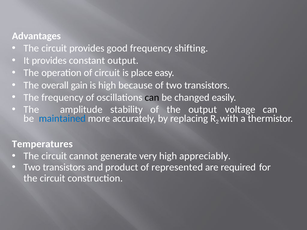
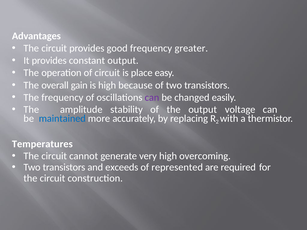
shifting: shifting -> greater (191, 48)
can colour: black -> purple (152, 97)
appreciably: appreciably -> overcoming (205, 156)
product: product -> exceeds (122, 167)
